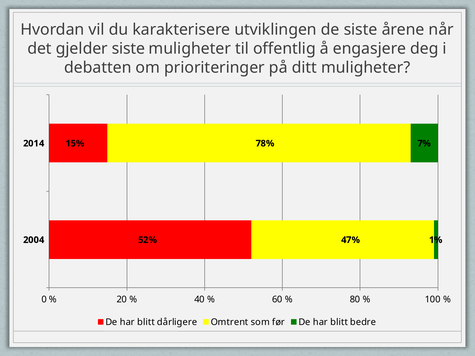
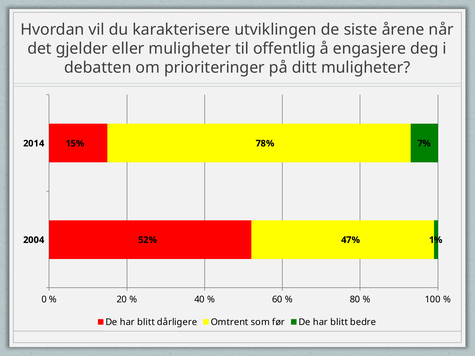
gjelder siste: siste -> eller (128, 49)
